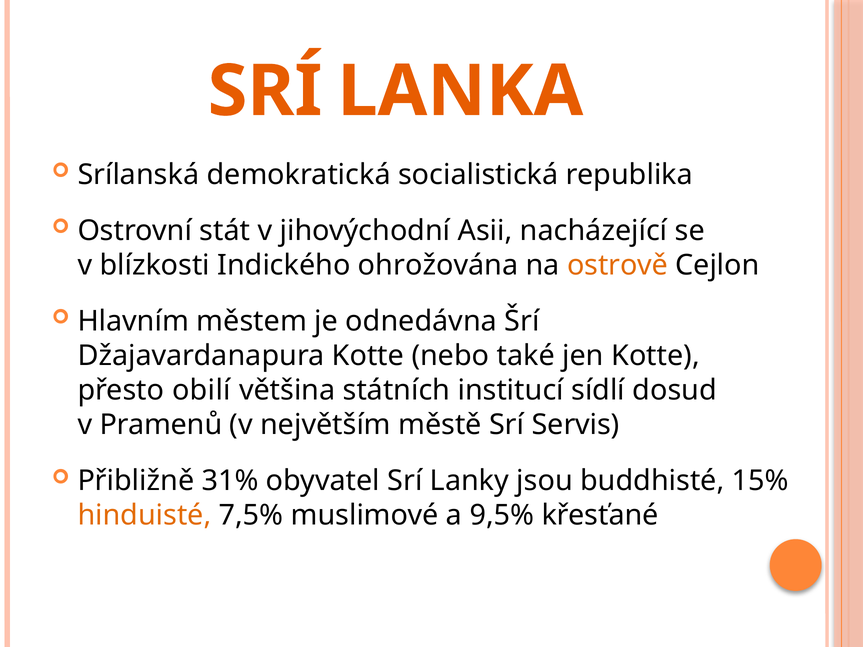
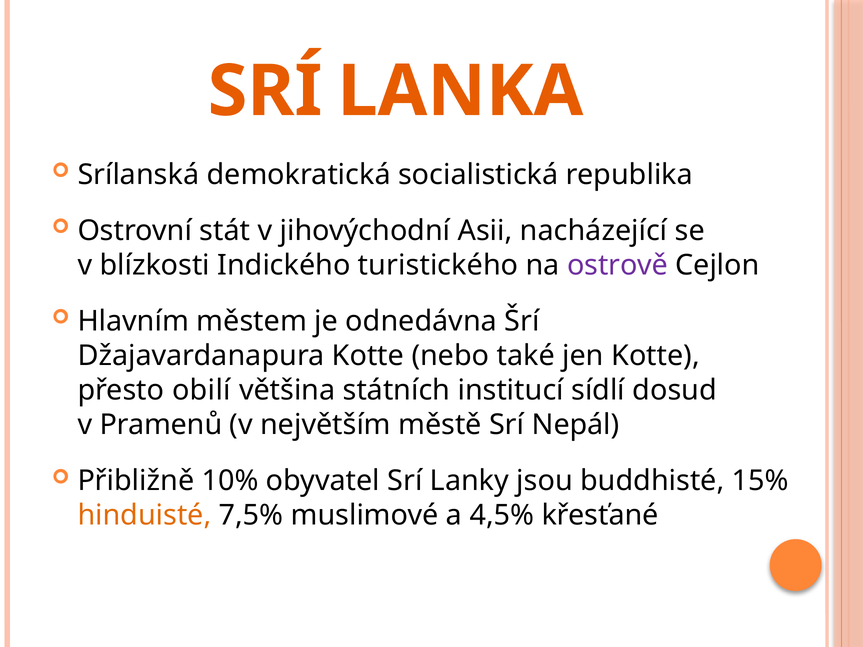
ohrožována: ohrožována -> turistického (438, 265)
ostrově colour: orange -> purple (618, 265)
Servis: Servis -> Nepál (576, 425)
31%: 31% -> 10% (230, 481)
9,5%: 9,5% -> 4,5% (502, 516)
